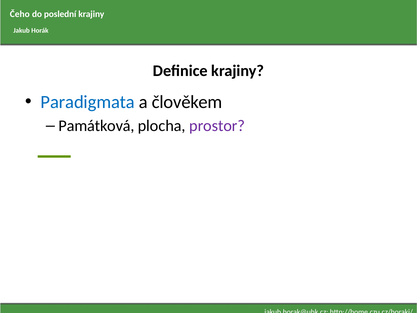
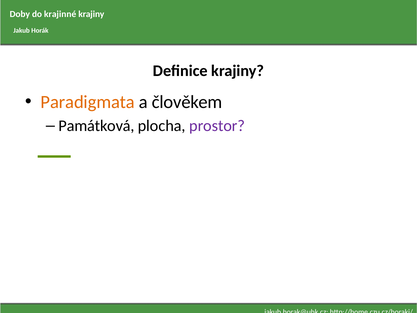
Čeho: Čeho -> Doby (20, 14)
poslední: poslední -> krajinné (60, 14)
Paradigmata colour: blue -> orange (88, 102)
